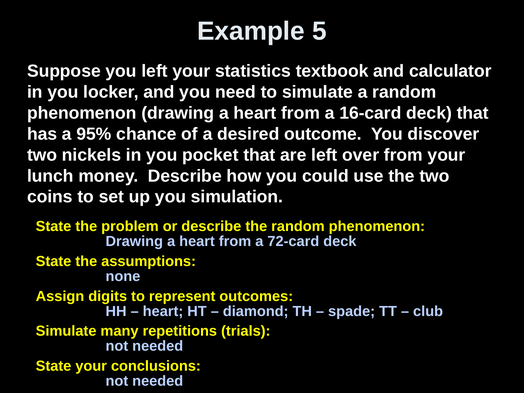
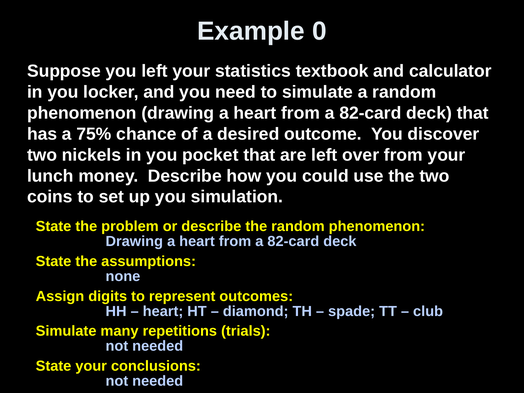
5: 5 -> 0 (319, 31)
16-card: 16-card -> 82-card (370, 113)
95%: 95% -> 75% (94, 134)
72-card: 72-card -> 82-card (293, 241)
